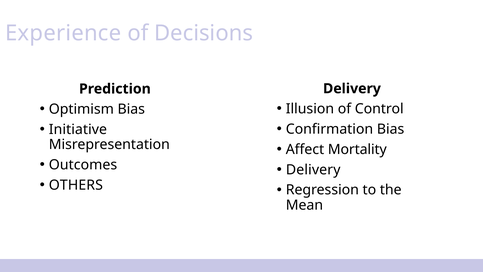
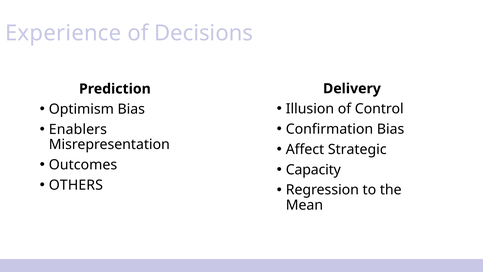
Initiative: Initiative -> Enablers (78, 129)
Mortality: Mortality -> Strategic (357, 149)
Delivery: Delivery -> Capacity (313, 169)
